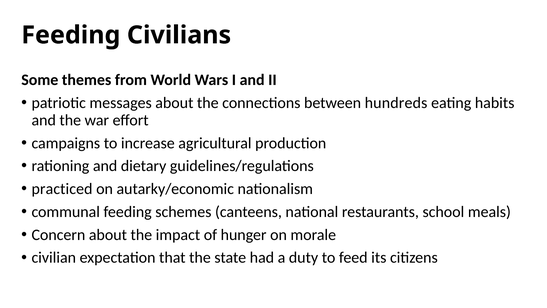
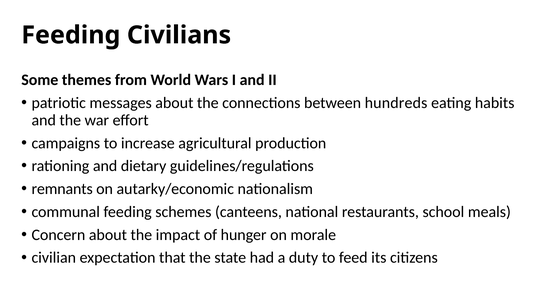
practiced: practiced -> remnants (62, 189)
